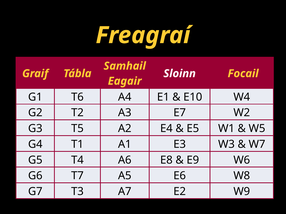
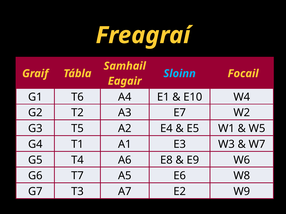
Sloinn colour: white -> light blue (180, 74)
